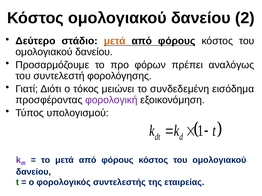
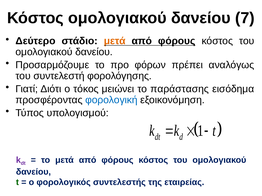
2: 2 -> 7 (245, 18)
συνδεδεμένη: συνδεδεμένη -> παράστασης (180, 89)
φορολογική colour: purple -> blue (111, 100)
